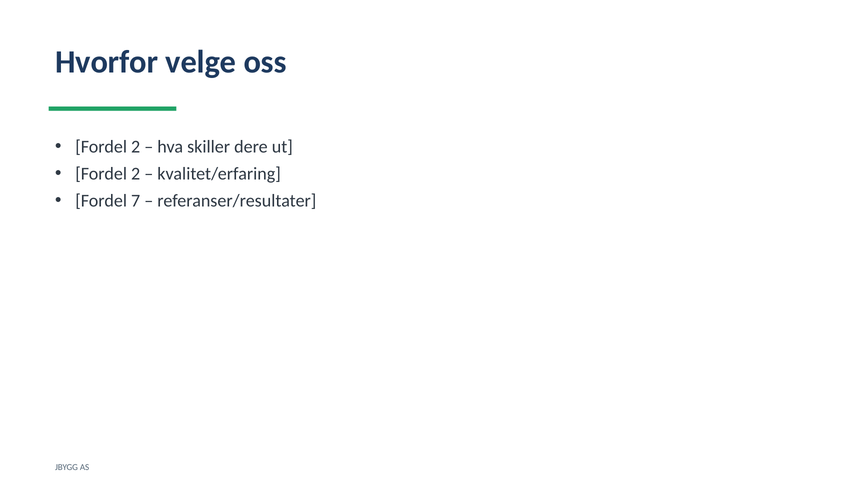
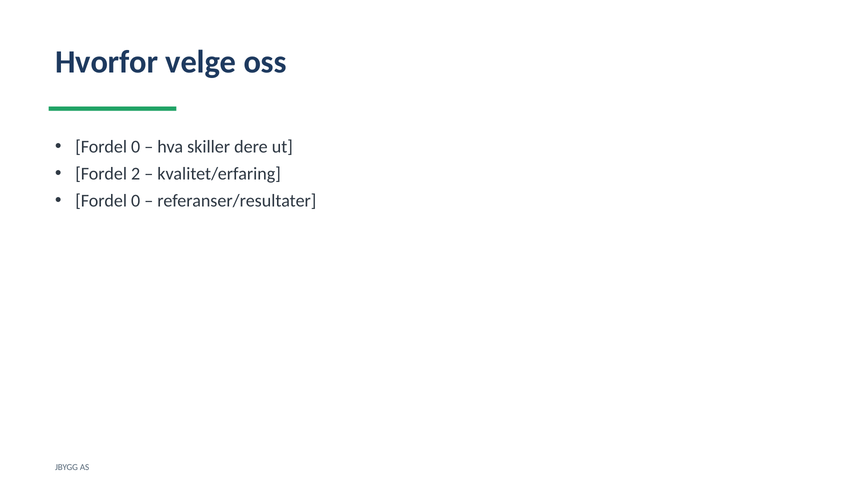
2: 2 -> 0 (136, 147)
7: 7 -> 0 (136, 201)
